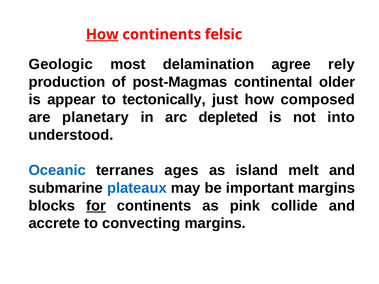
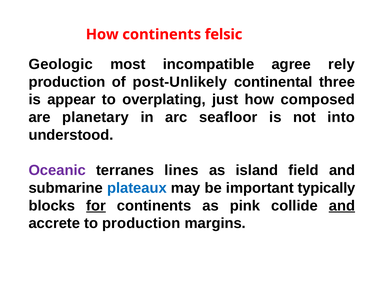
How underline: present -> none (102, 34)
delamination: delamination -> incompatible (209, 64)
post-Magmas: post-Magmas -> post-Unlikely (180, 82)
older: older -> three (337, 82)
tectonically: tectonically -> overplating (164, 100)
depleted: depleted -> seafloor (228, 117)
Oceanic colour: blue -> purple (57, 170)
ages: ages -> lines (181, 170)
melt: melt -> field (304, 170)
important margins: margins -> typically (327, 188)
and underline: none -> present (342, 206)
to convecting: convecting -> production (141, 224)
